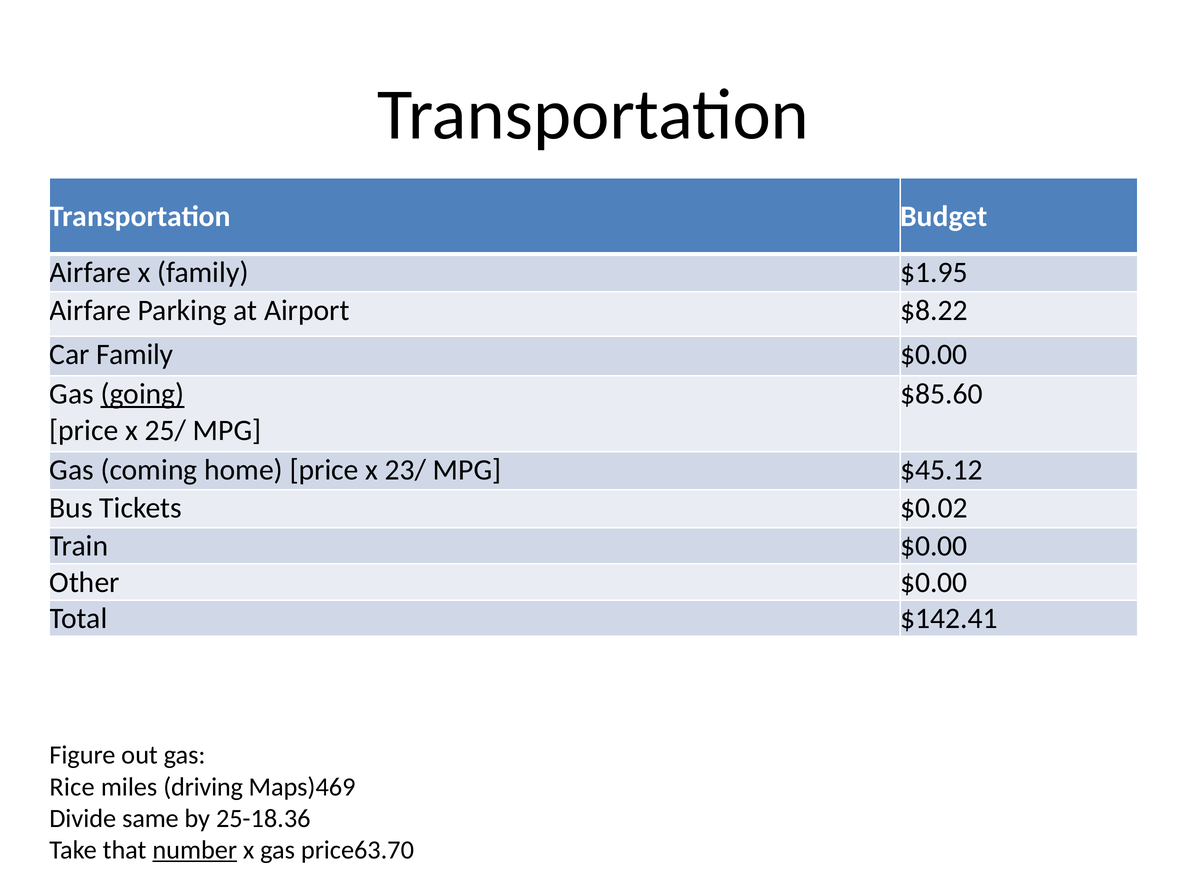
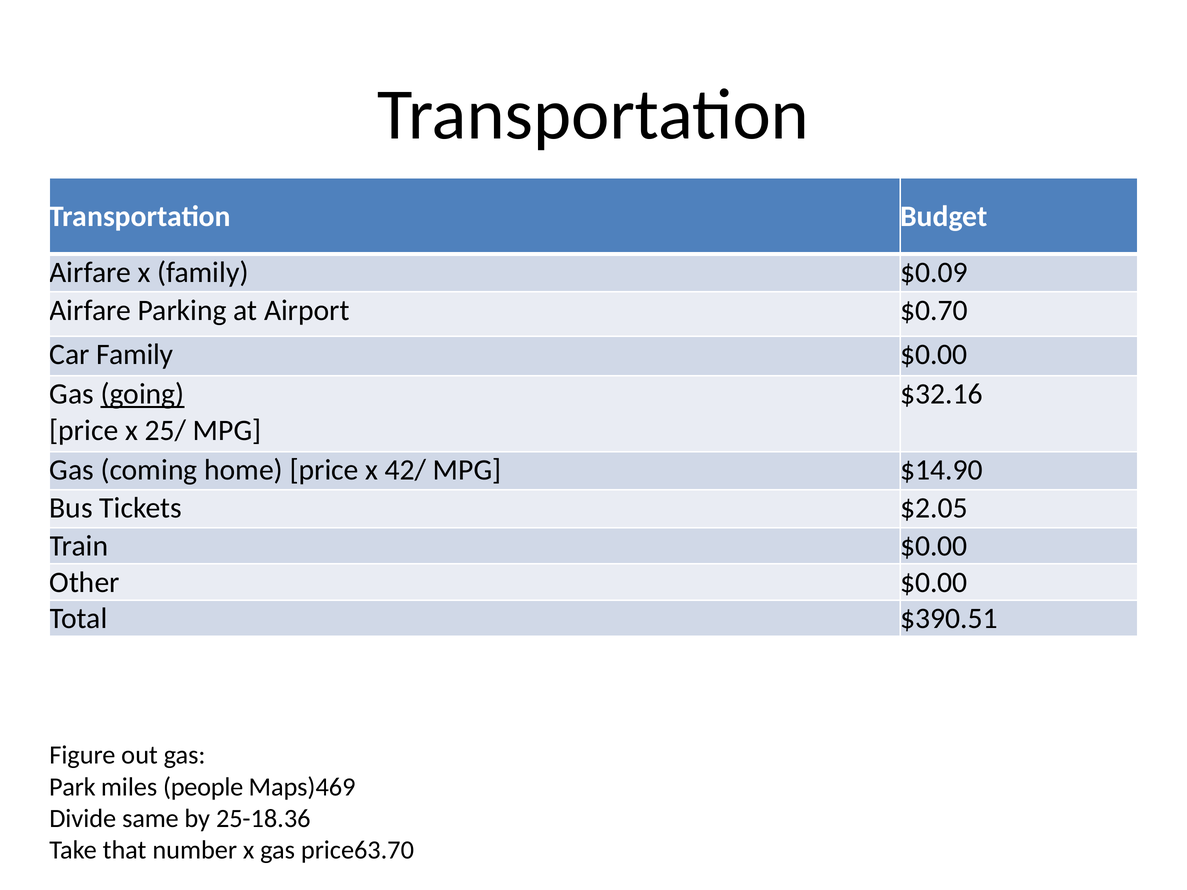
$1.95: $1.95 -> $0.09 (934, 273)
$8.22: $8.22 -> $0.70 (934, 311)
$85.60: $85.60 -> $32.16 (941, 394)
23/: 23/ -> 42/ (406, 470)
$45.12: $45.12 -> $14.90 (941, 470)
$0.02: $0.02 -> $2.05 (934, 508)
$142.41: $142.41 -> $390.51 (949, 619)
Rice: Rice -> Park (72, 787)
driving: driving -> people (203, 787)
number underline: present -> none (195, 850)
